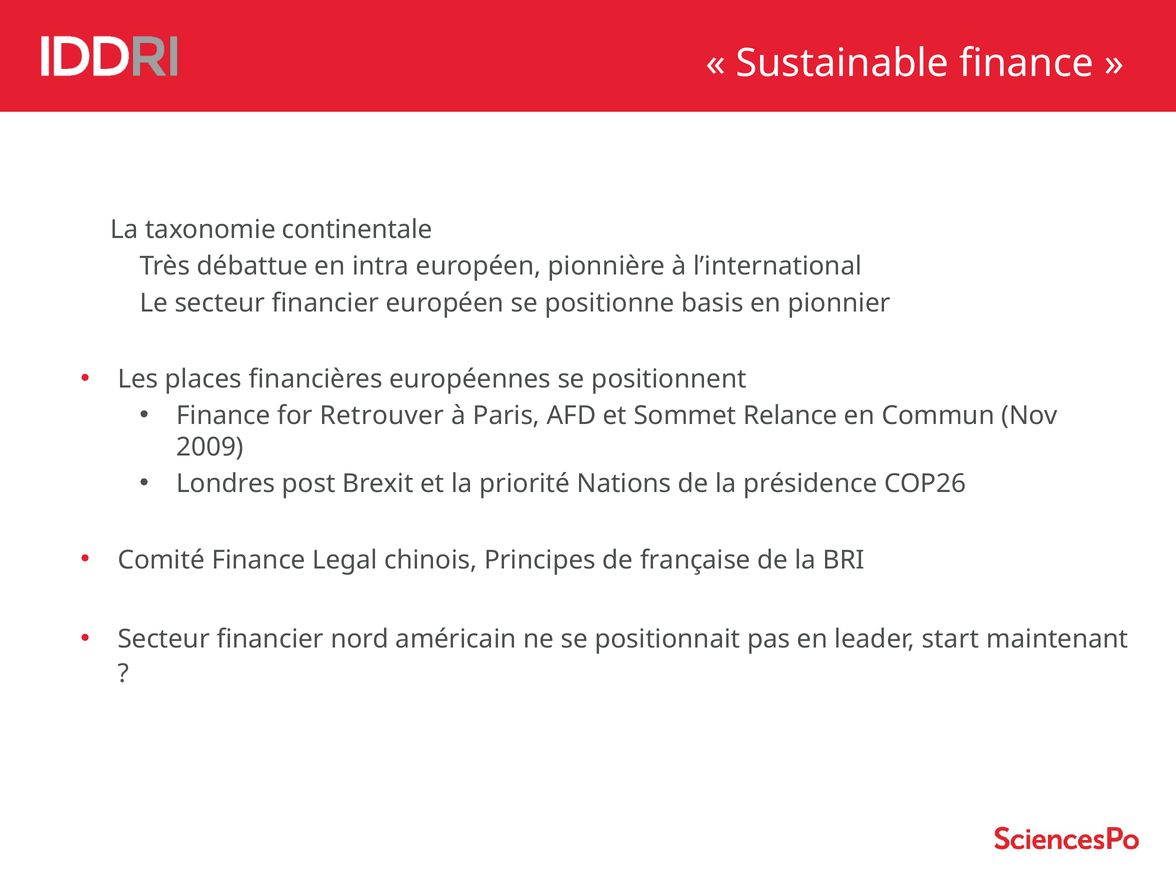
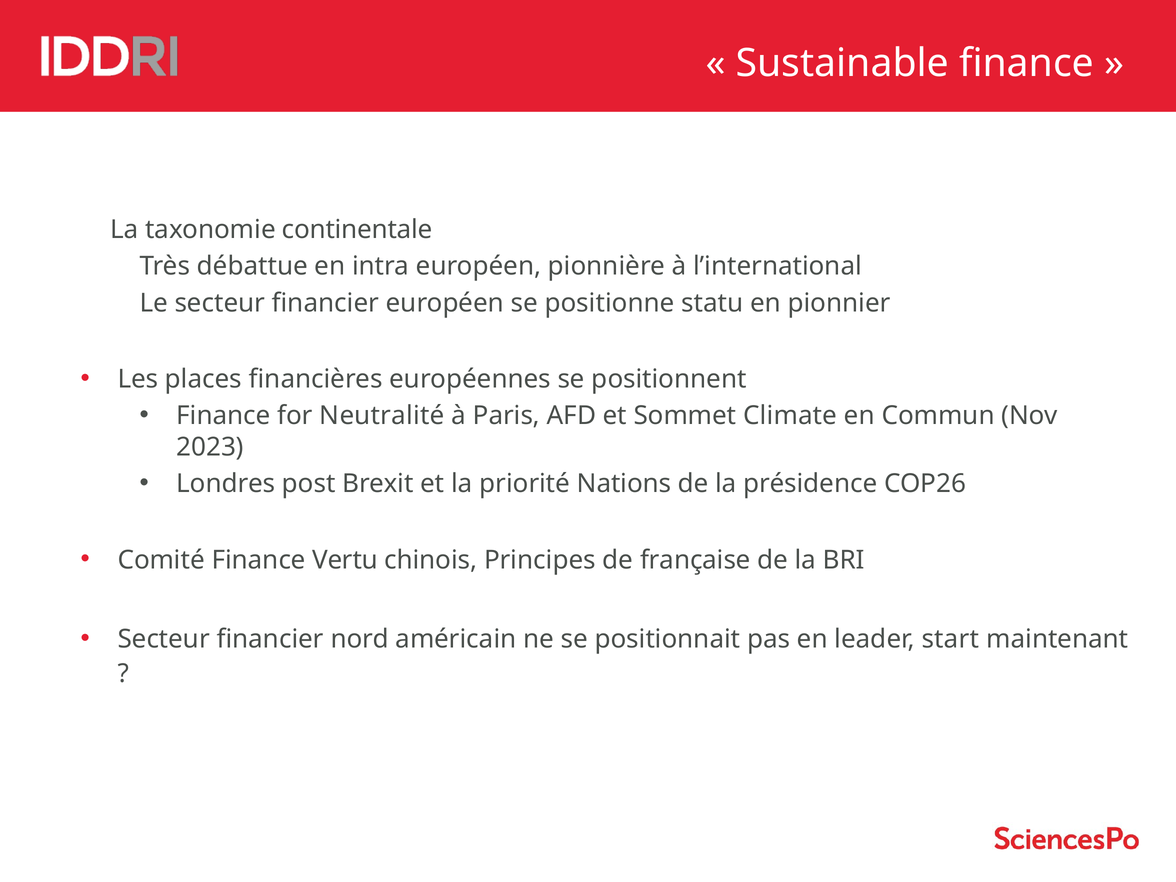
basis: basis -> statu (712, 303)
Retrouver: Retrouver -> Neutralité (382, 416)
Relance: Relance -> Climate (790, 416)
2009: 2009 -> 2023 (210, 447)
Legal: Legal -> Vertu (345, 560)
